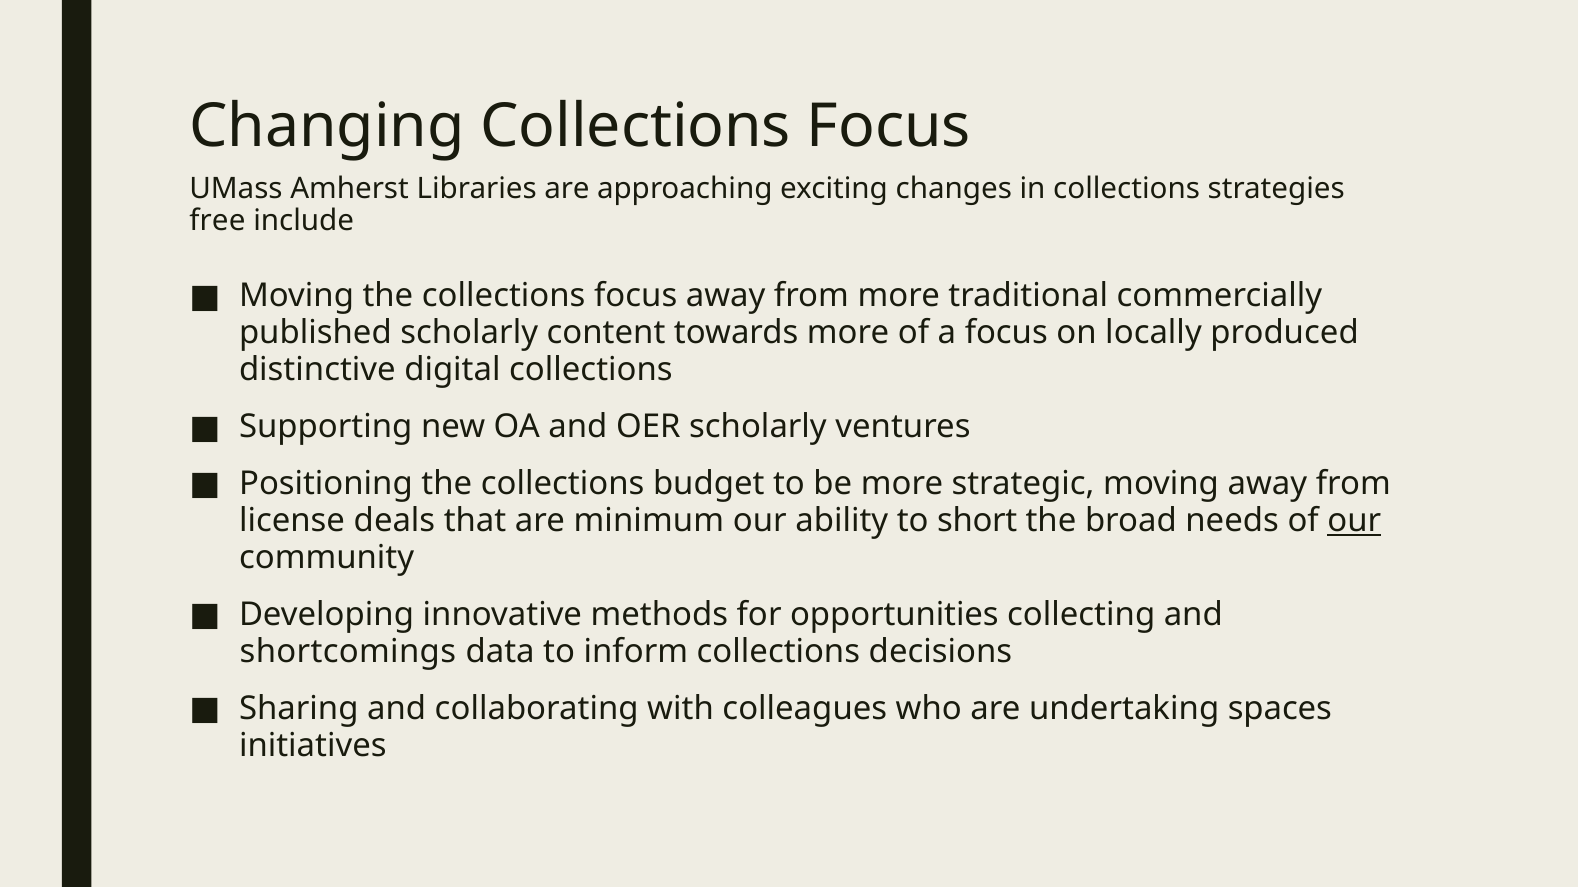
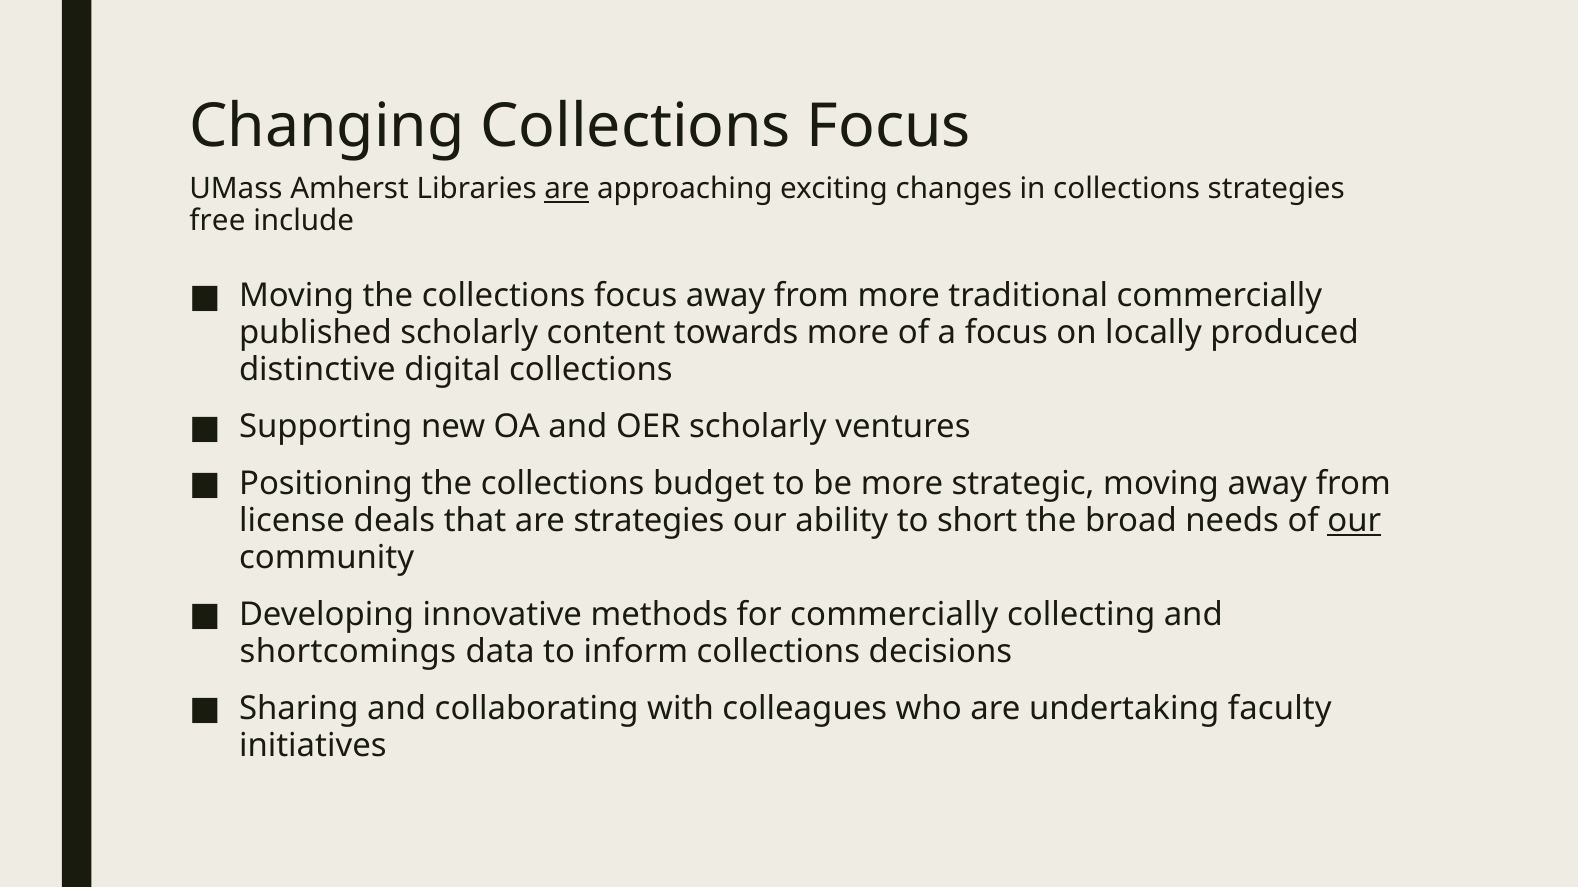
are underline: none -> present (567, 189)
are minimum: minimum -> strategies (649, 521)
for opportunities: opportunities -> commercially (894, 615)
spaces: spaces -> faculty (1280, 709)
